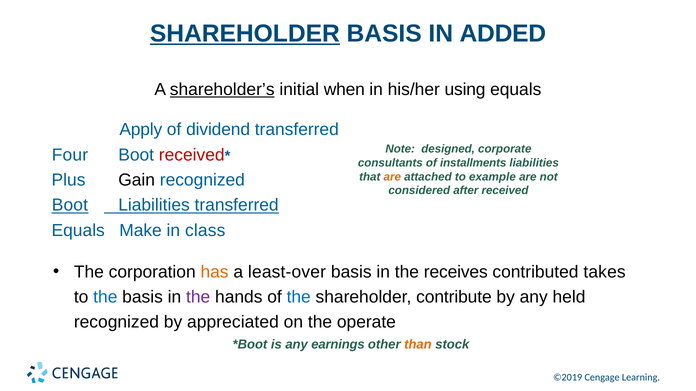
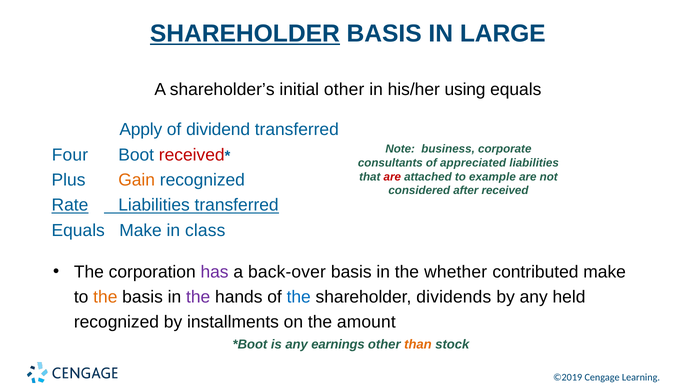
ADDED: ADDED -> LARGE (503, 34)
shareholder’s underline: present -> none (222, 89)
initial when: when -> other (344, 89)
designed: designed -> business (448, 149)
installments: installments -> appreciated (473, 163)
are colour: orange -> red (392, 177)
Gain colour: black -> orange (137, 180)
Boot: Boot -> Rate (70, 205)
has colour: orange -> purple (215, 272)
least-over: least-over -> back-over (287, 272)
receives: receives -> whether (456, 272)
contributed takes: takes -> make (605, 272)
the colour: blue -> orange (105, 298)
contribute: contribute -> dividends (454, 298)
appreciated: appreciated -> installments (233, 323)
operate: operate -> amount (366, 323)
